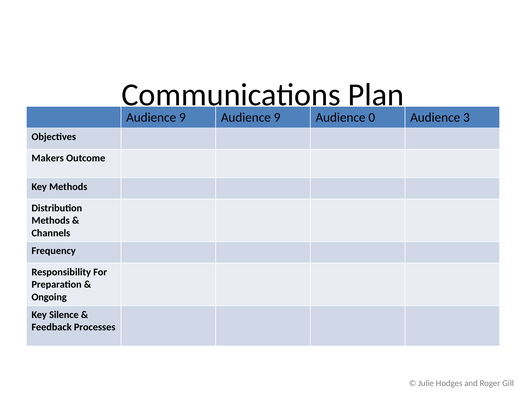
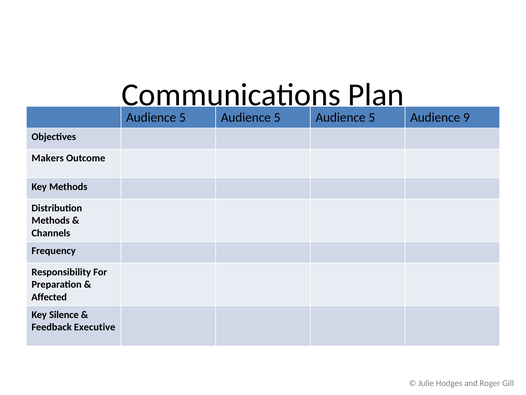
9: 9 -> 5 (182, 117)
9: 9 -> 5 (277, 117)
0: 0 -> 5 (372, 117)
3: 3 -> 9 (466, 117)
Ongoing: Ongoing -> Affected (49, 297)
Processes: Processes -> Executive (95, 327)
